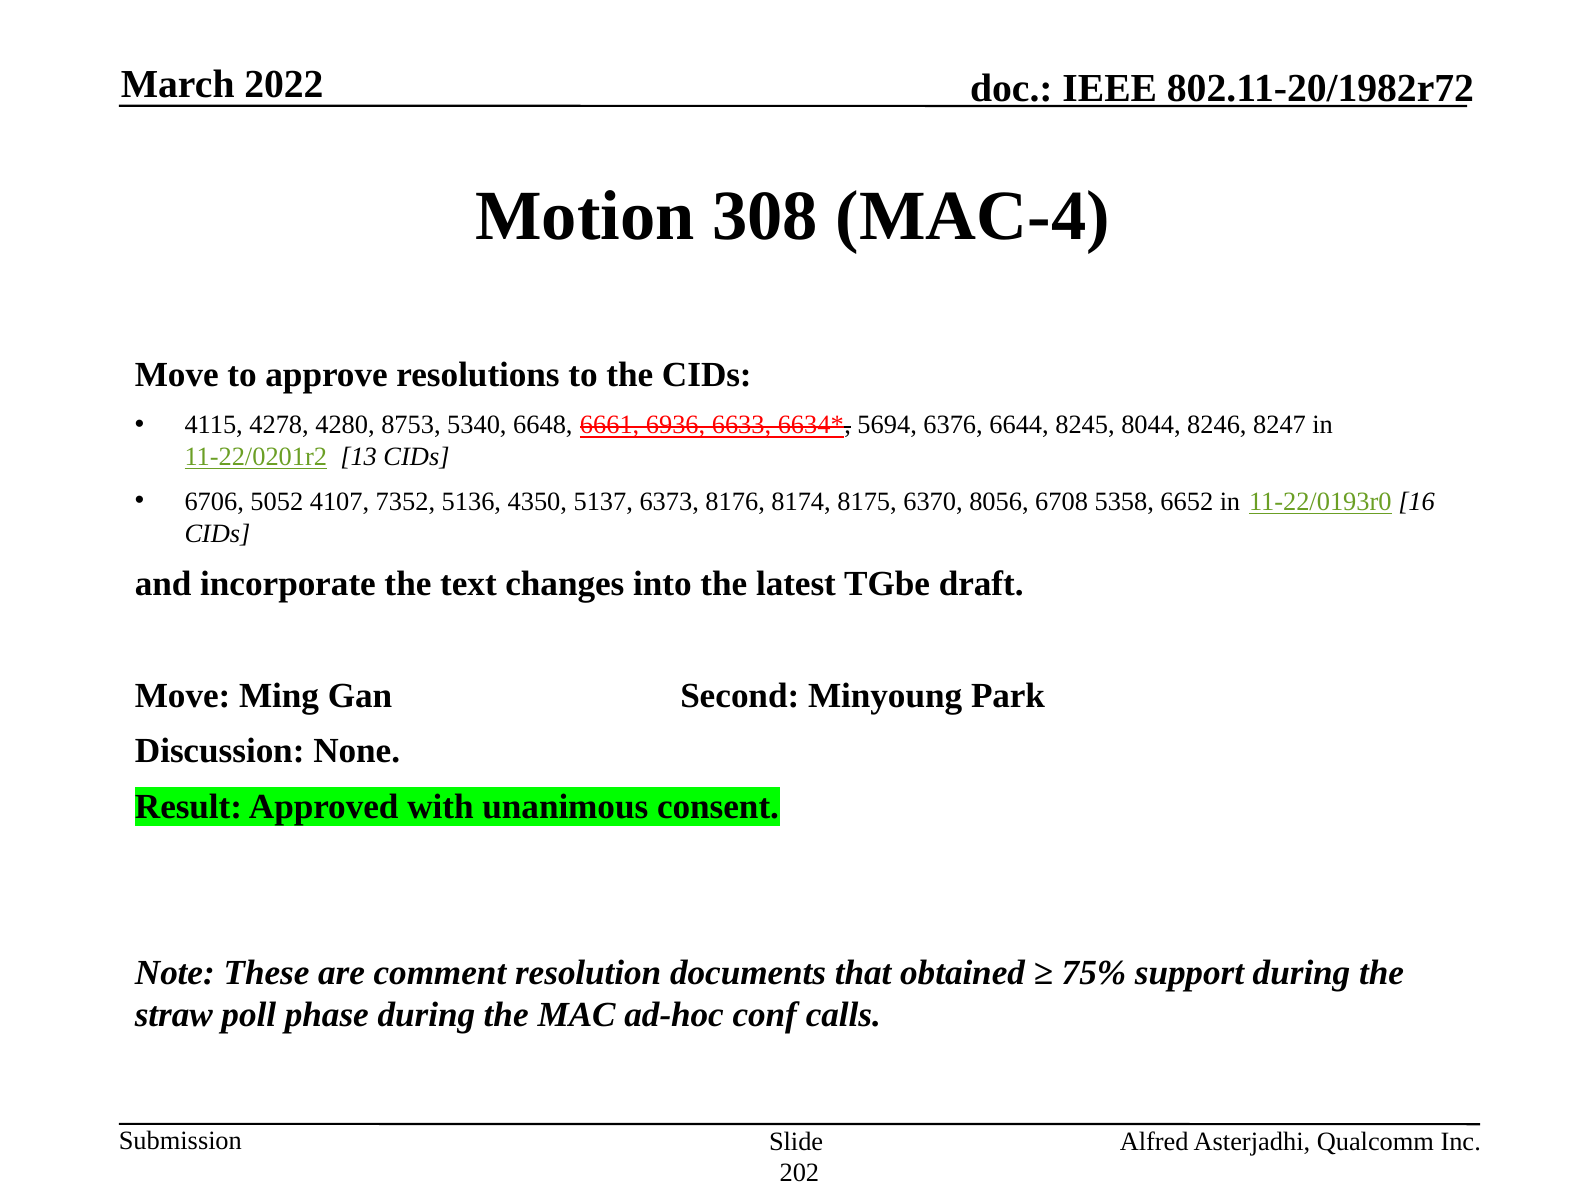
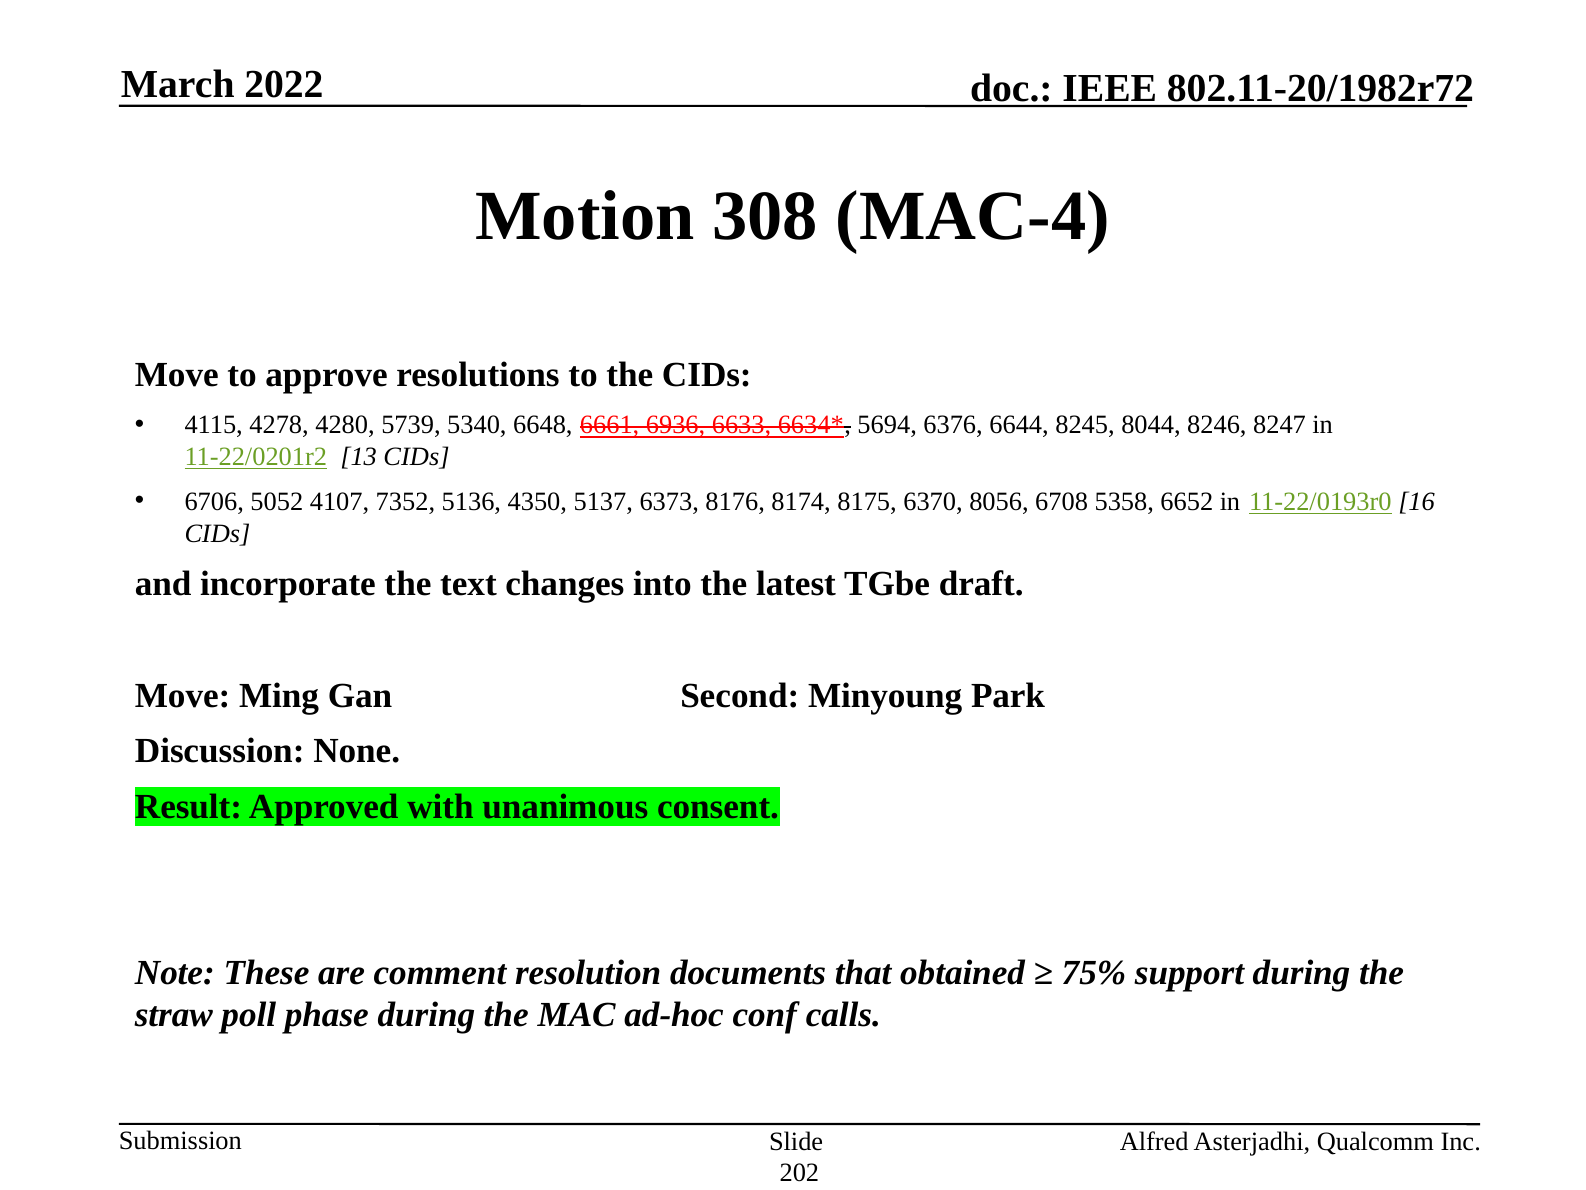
8753: 8753 -> 5739 (411, 425)
